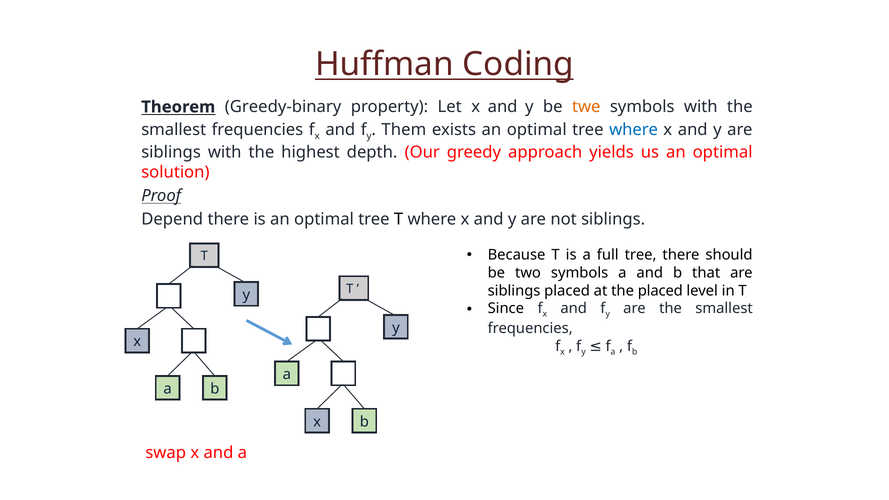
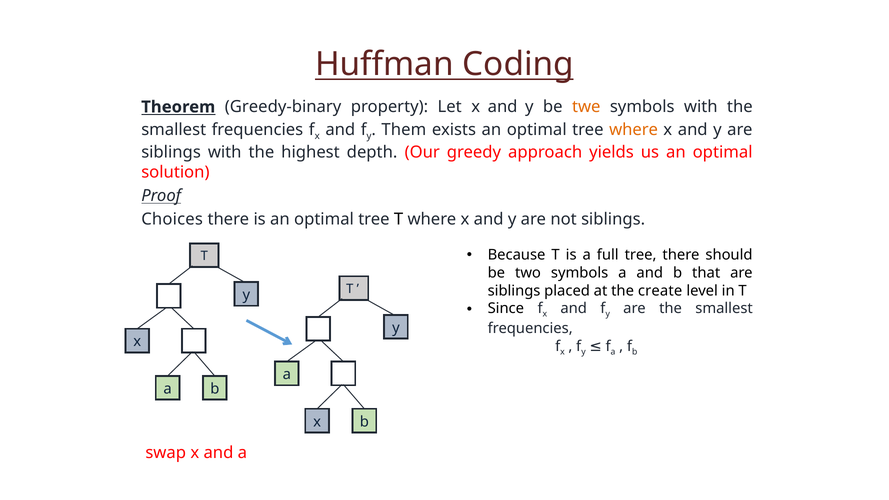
where colour: blue -> orange (634, 130)
Depend: Depend -> Choices (172, 219)
the placed: placed -> create (660, 291)
